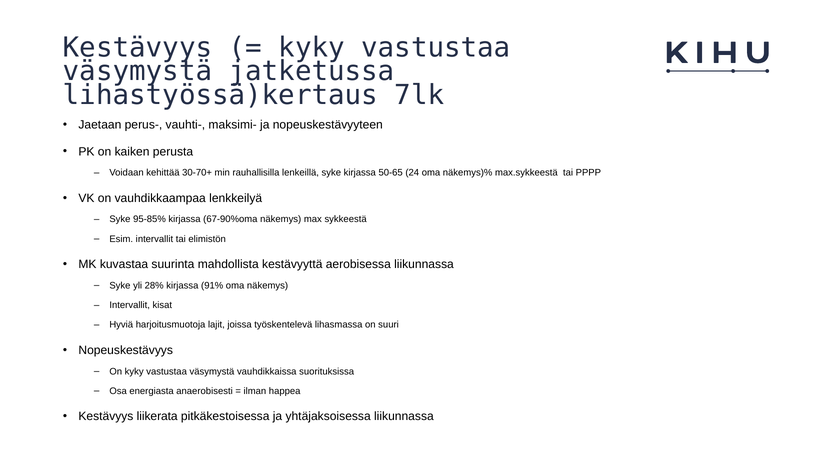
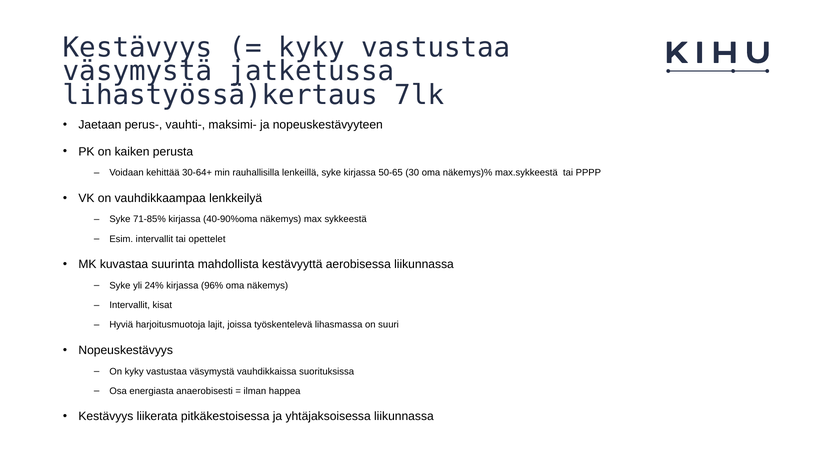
30-70+: 30-70+ -> 30-64+ (197, 173)
24: 24 -> 30 (412, 173)
95-85%: 95-85% -> 71-85% (149, 219)
67-90%oma: 67-90%oma -> 40-90%oma (230, 219)
elimistön: elimistön -> opettelet (207, 239)
28%: 28% -> 24% (154, 285)
91%: 91% -> 96% (212, 285)
